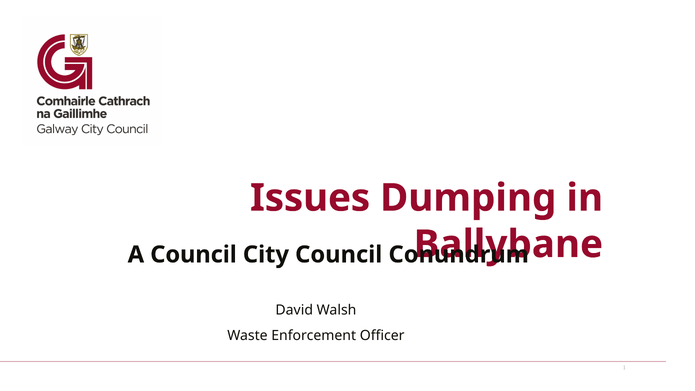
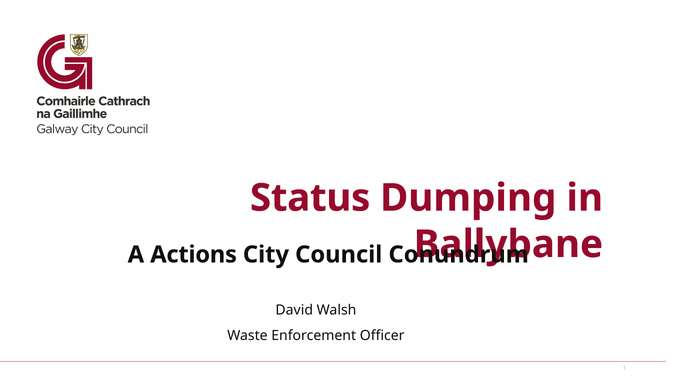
Issues: Issues -> Status (310, 198)
A Council: Council -> Actions (194, 255)
